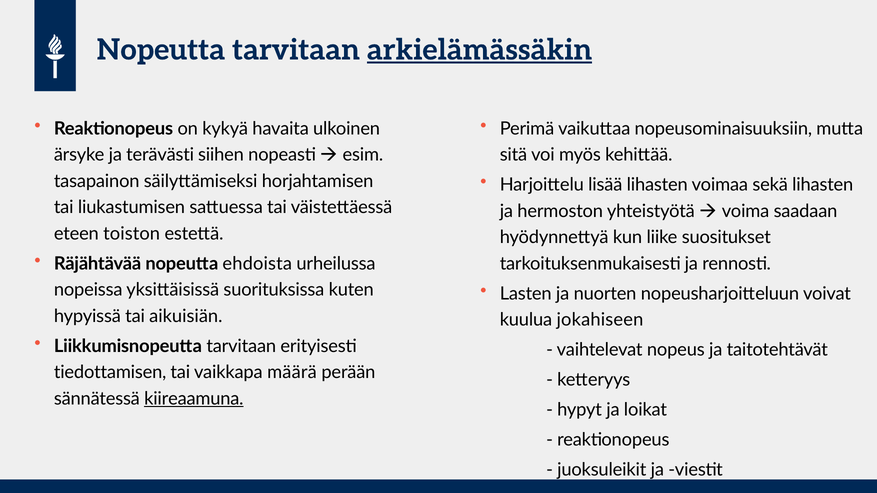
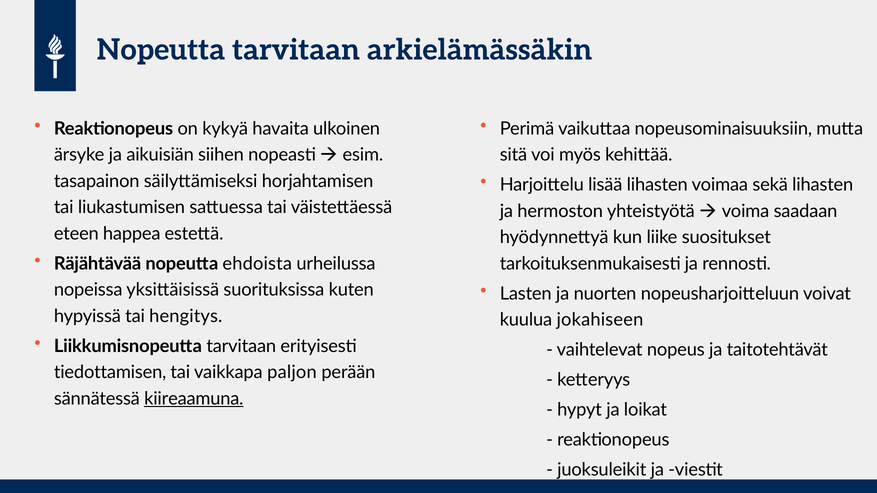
arkielämässäkin underline: present -> none (479, 50)
terävästi: terävästi -> aikuisiän (160, 155)
toiston: toiston -> happea (132, 234)
aikuisiän: aikuisiän -> hengitys (186, 316)
määrä: määrä -> paljon (292, 373)
